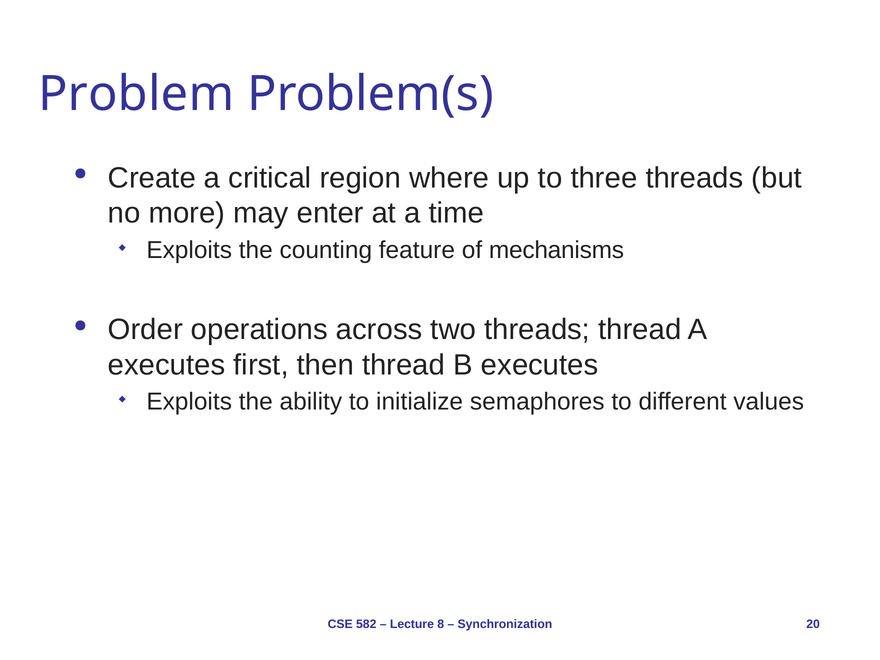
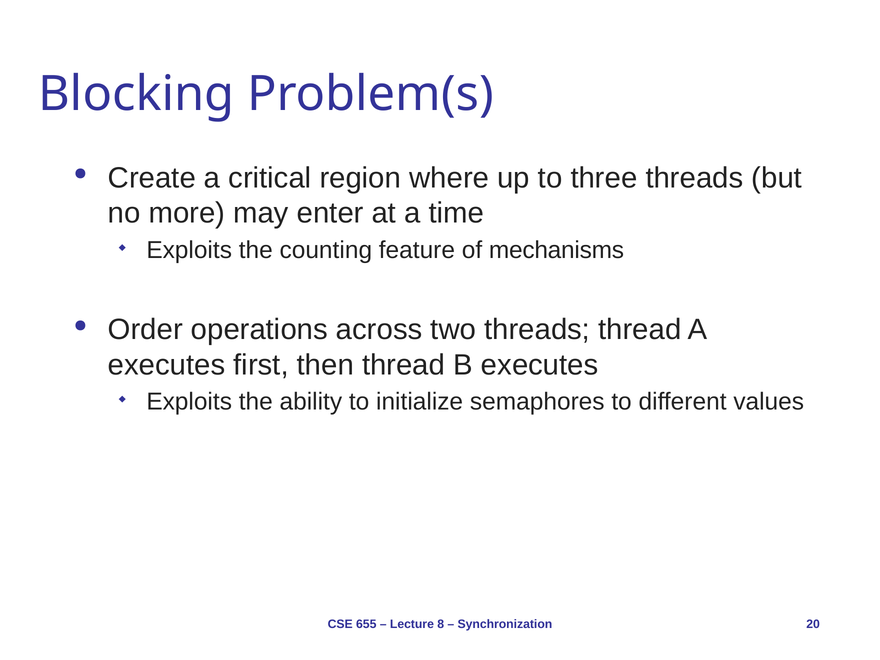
Problem: Problem -> Blocking (136, 94)
582: 582 -> 655 (366, 624)
